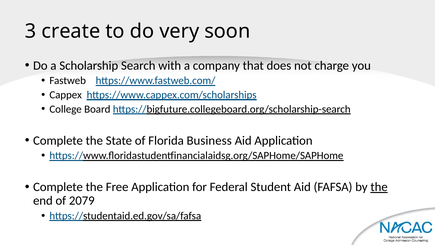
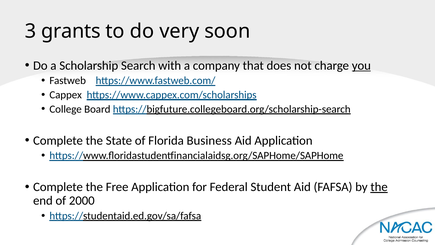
create: create -> grants (71, 31)
you underline: none -> present (361, 65)
2079: 2079 -> 2000 (82, 200)
